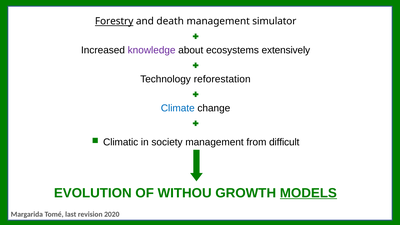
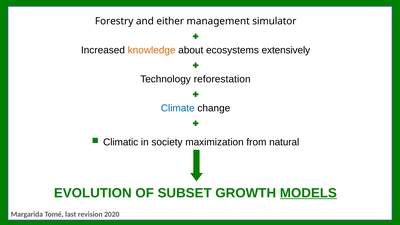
Forestry underline: present -> none (114, 21)
death: death -> either (170, 21)
knowledge colour: purple -> orange (152, 50)
society management: management -> maximization (215, 142)
difficult: difficult -> natural (284, 142)
WITHOU: WITHOU -> SUBSET (185, 193)
